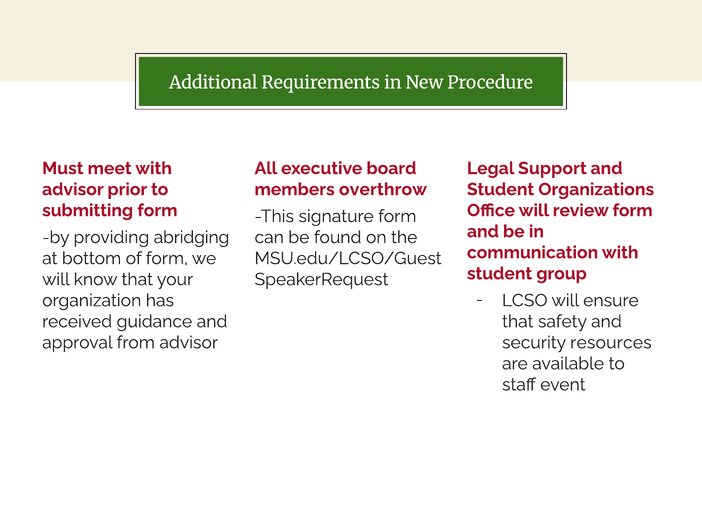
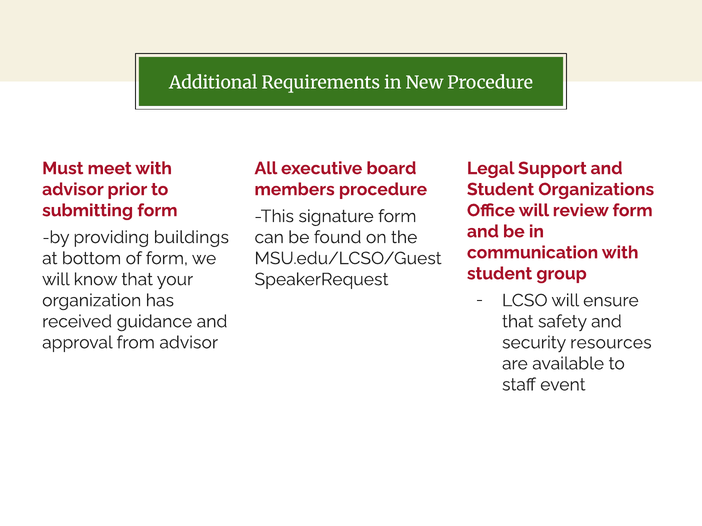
members overthrow: overthrow -> procedure (383, 190)
abridging: abridging -> buildings (191, 238)
